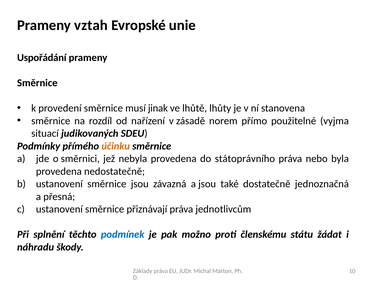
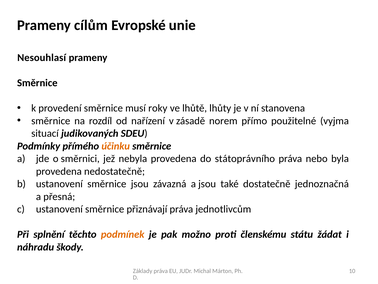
vztah: vztah -> cílům (91, 25)
Uspořádání: Uspořádání -> Nesouhlasí (42, 58)
jinak: jinak -> roky (158, 108)
podmínek colour: blue -> orange (123, 234)
